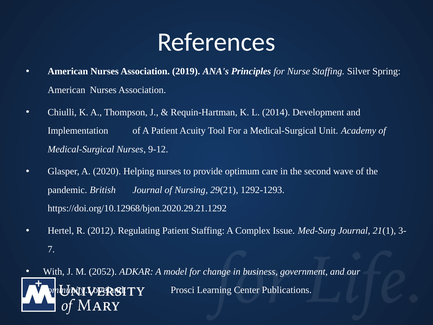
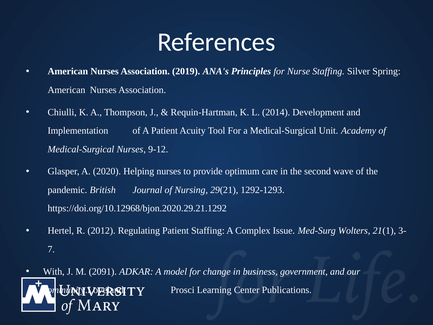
Med-Surg Journal: Journal -> Wolters (354, 231)
2052: 2052 -> 2091 (103, 271)
